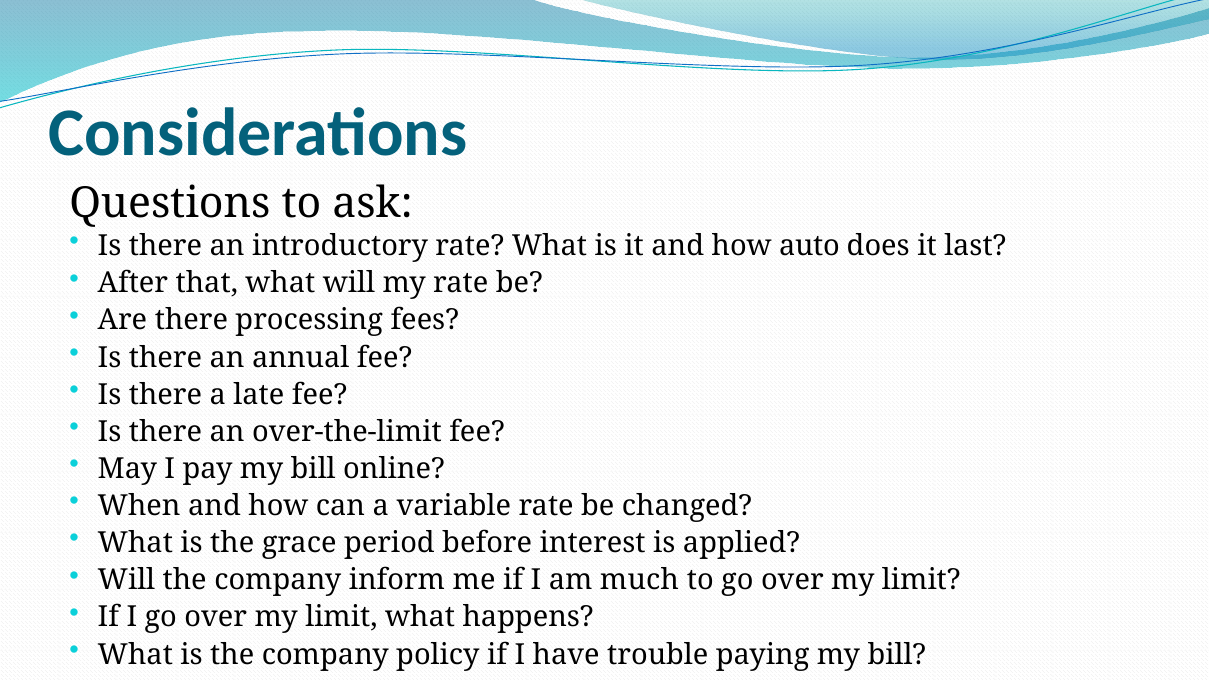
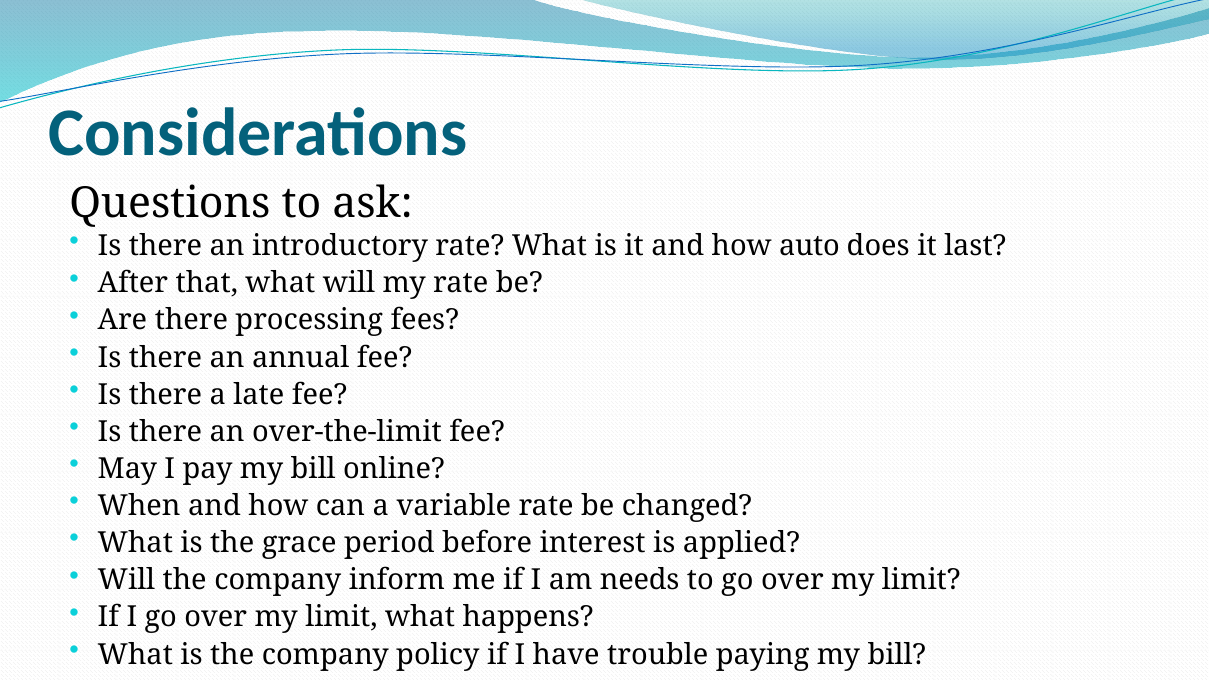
much: much -> needs (640, 580)
